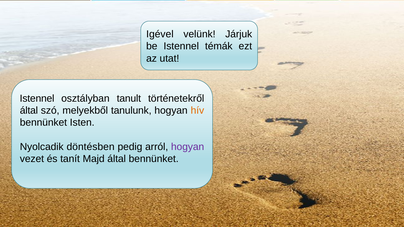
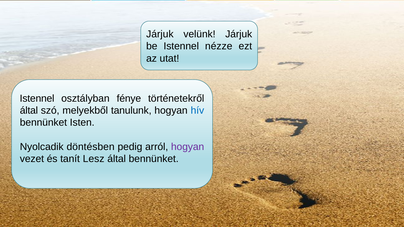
Igével: Igével -> Járjuk (160, 34)
témák: témák -> nézze (219, 46)
tanult: tanult -> fénye (129, 98)
hív colour: orange -> blue (197, 111)
Majd: Majd -> Lesz (94, 159)
